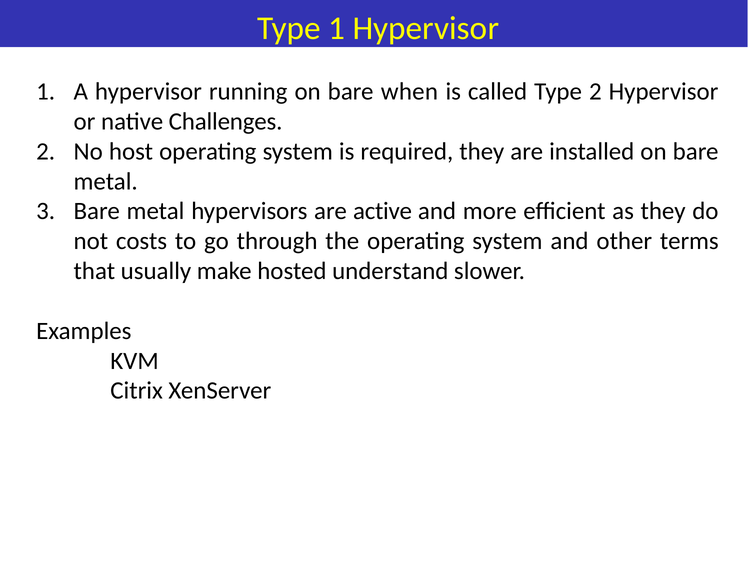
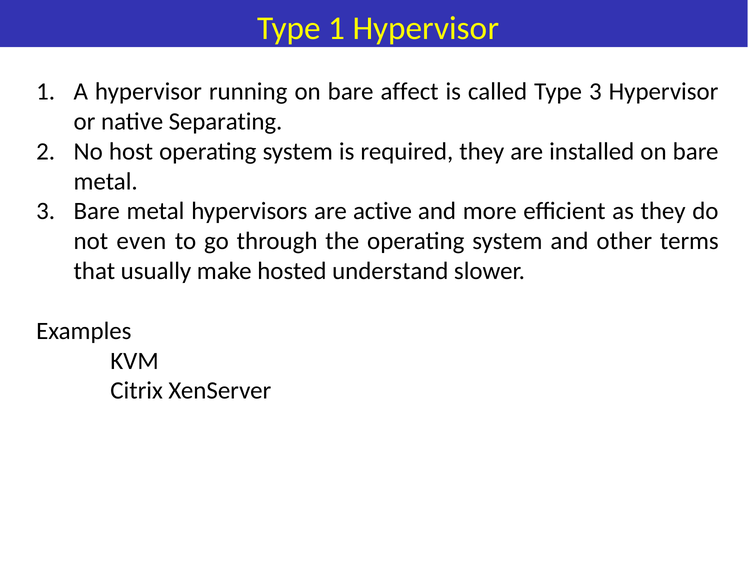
when: when -> affect (410, 92)
Type 2: 2 -> 3 (595, 92)
Challenges: Challenges -> Separating (226, 121)
costs: costs -> even (141, 241)
